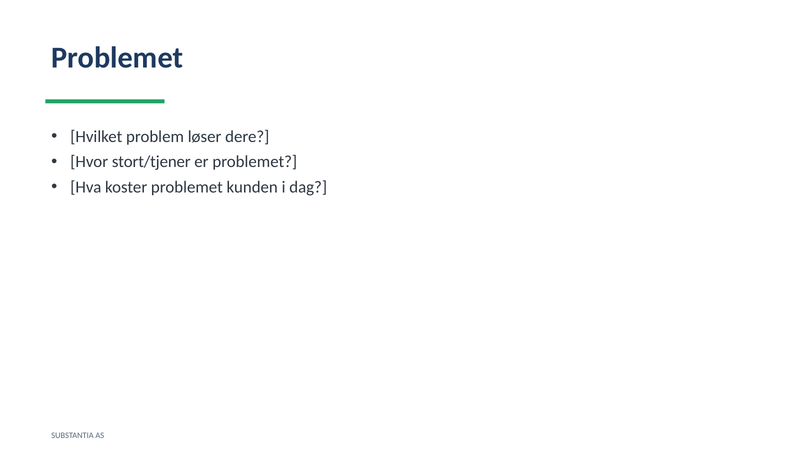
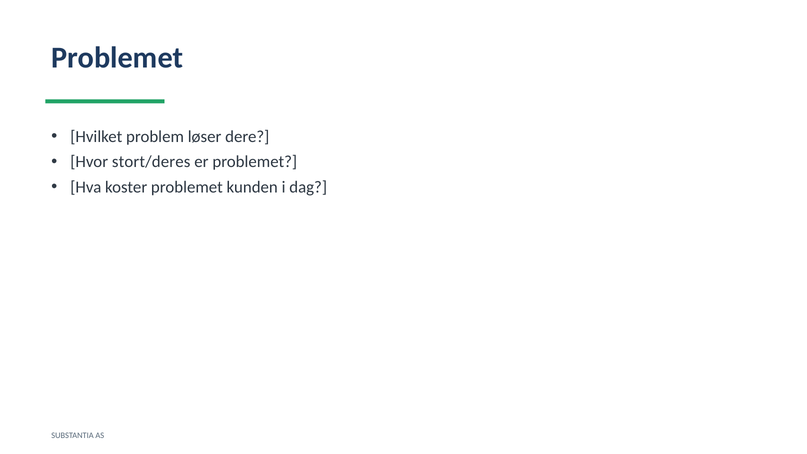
stort/tjener: stort/tjener -> stort/deres (151, 162)
